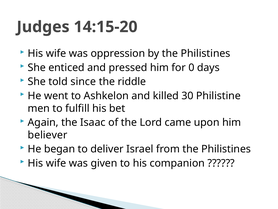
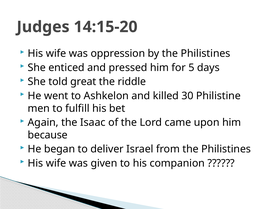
0: 0 -> 5 (191, 67)
since: since -> great (83, 82)
believer: believer -> because (48, 135)
